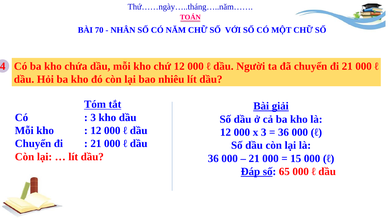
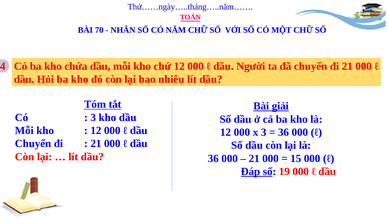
65: 65 -> 19 (284, 171)
